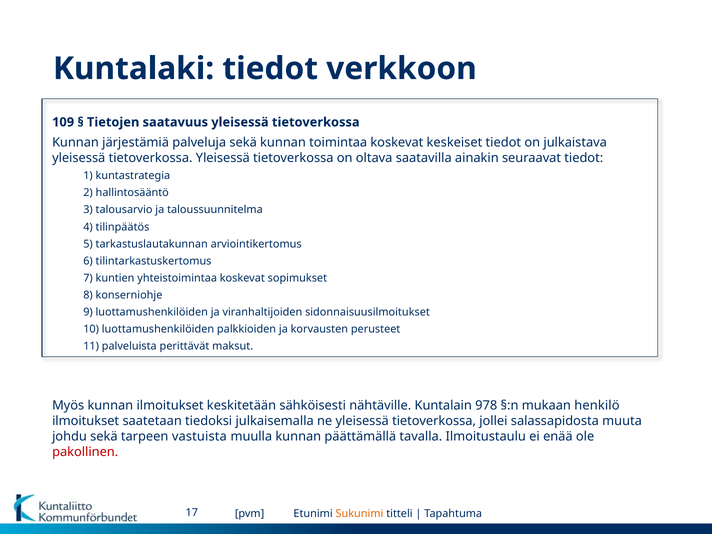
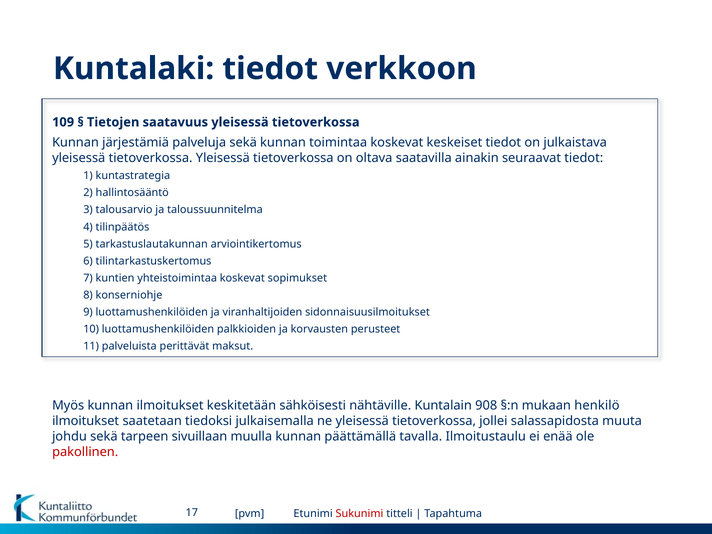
978: 978 -> 908 (486, 406)
vastuista: vastuista -> sivuillaan (199, 436)
Sukunimi colour: orange -> red (359, 513)
